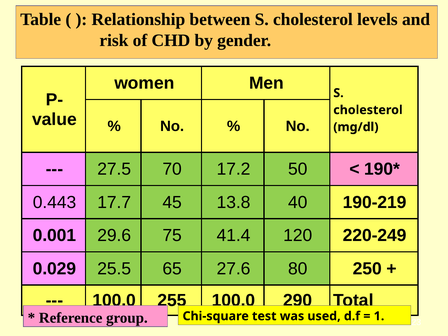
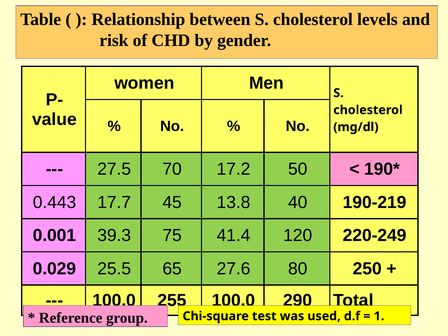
29.6: 29.6 -> 39.3 (114, 236)
